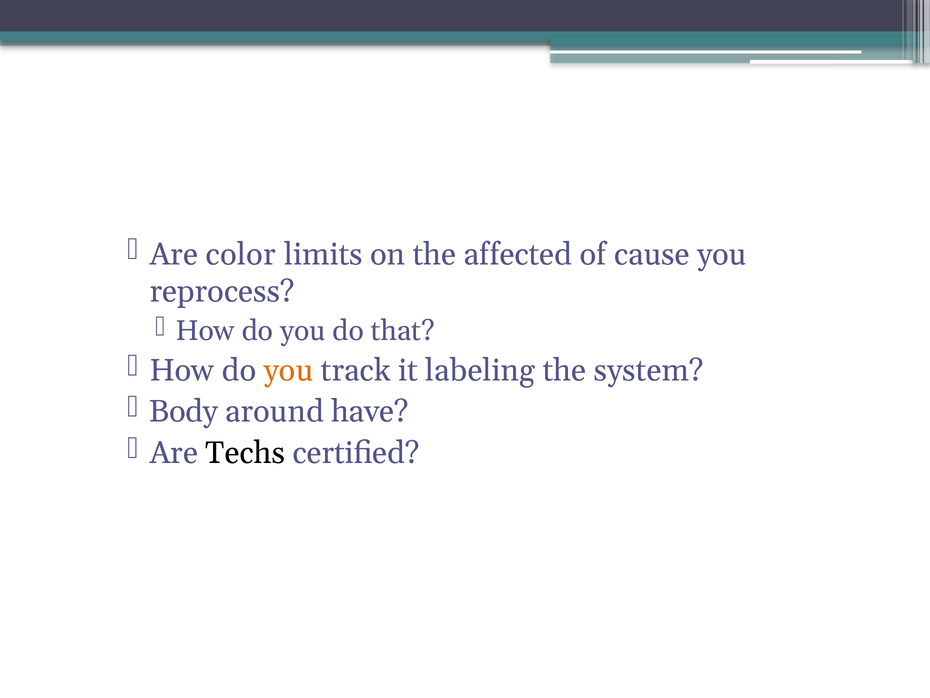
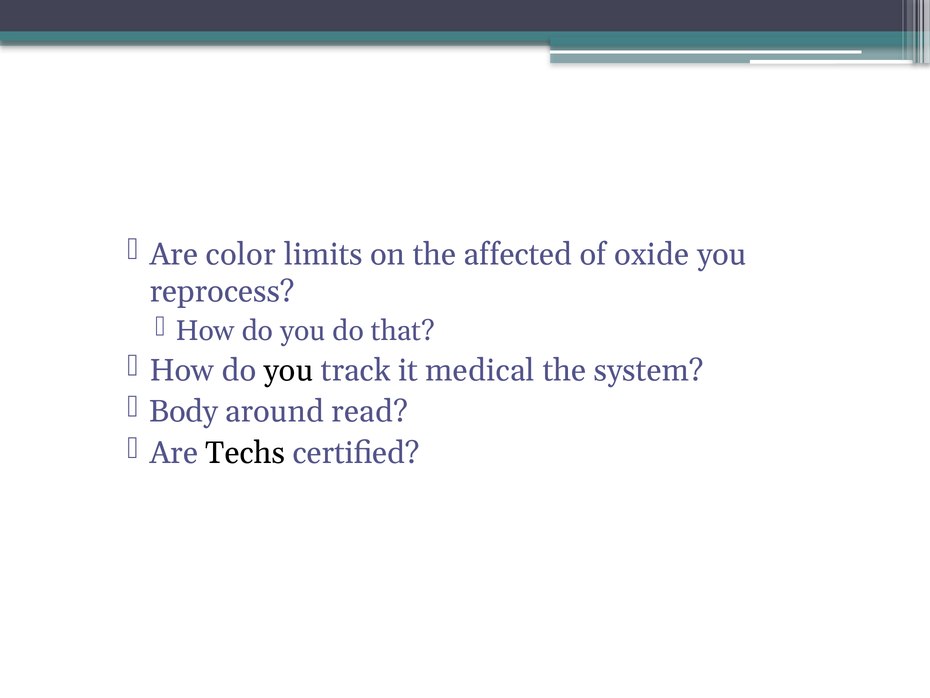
cause: cause -> oxide (652, 254)
you colour: orange -> black (289, 370)
labeling: labeling -> medical (480, 370)
have: have -> read (370, 411)
